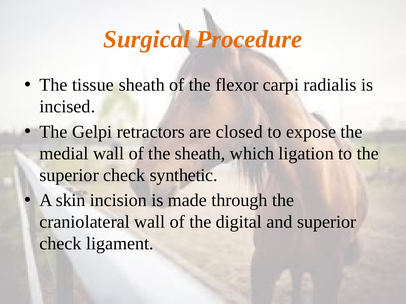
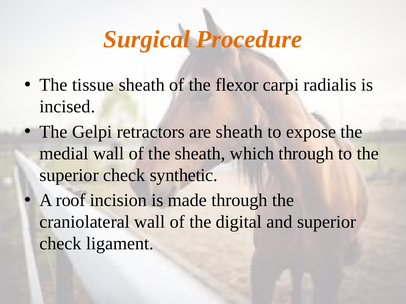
are closed: closed -> sheath (239, 132)
which ligation: ligation -> through (306, 154)
skin: skin -> roof (71, 201)
